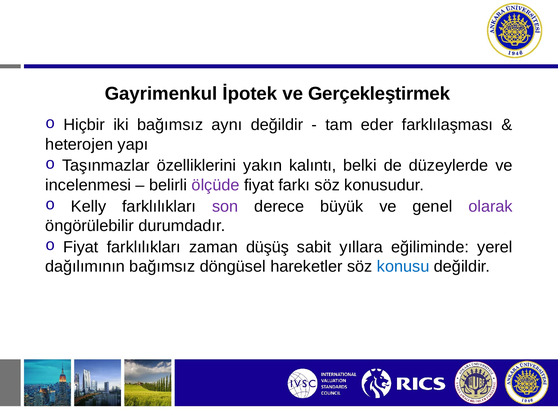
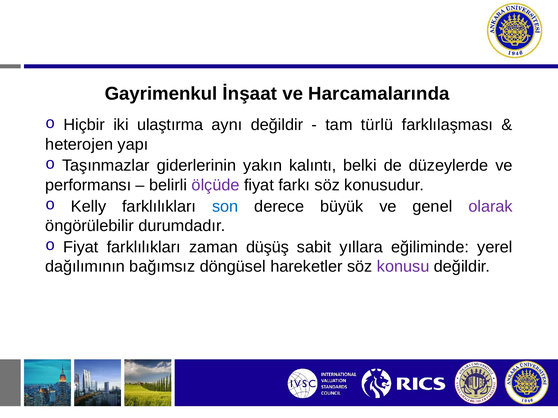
İpotek: İpotek -> İnşaat (250, 94)
Gerçekleştirmek: Gerçekleştirmek -> Harcamalarında (379, 94)
iki bağımsız: bağımsız -> ulaştırma (170, 125)
eder: eder -> türlü (377, 125)
özelliklerini: özelliklerini -> giderlerinin (196, 166)
incelenmesi: incelenmesi -> performansı (88, 185)
son colour: purple -> blue (225, 207)
konusu colour: blue -> purple (403, 267)
